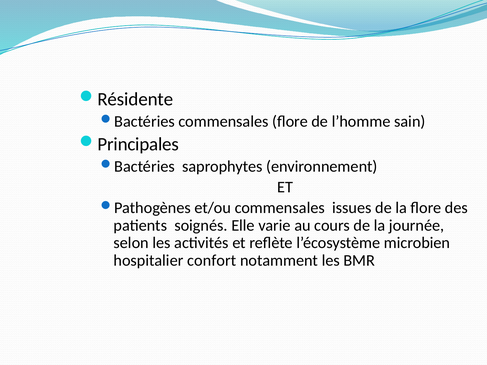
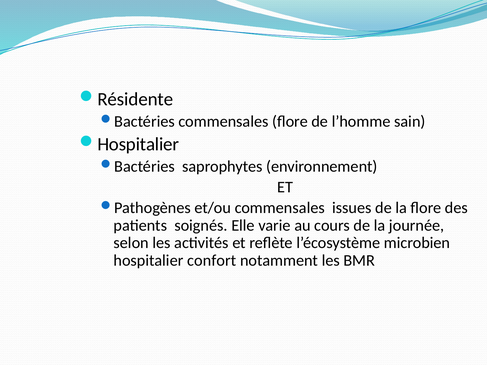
Principales: Principales -> Hospitalier (138, 144)
